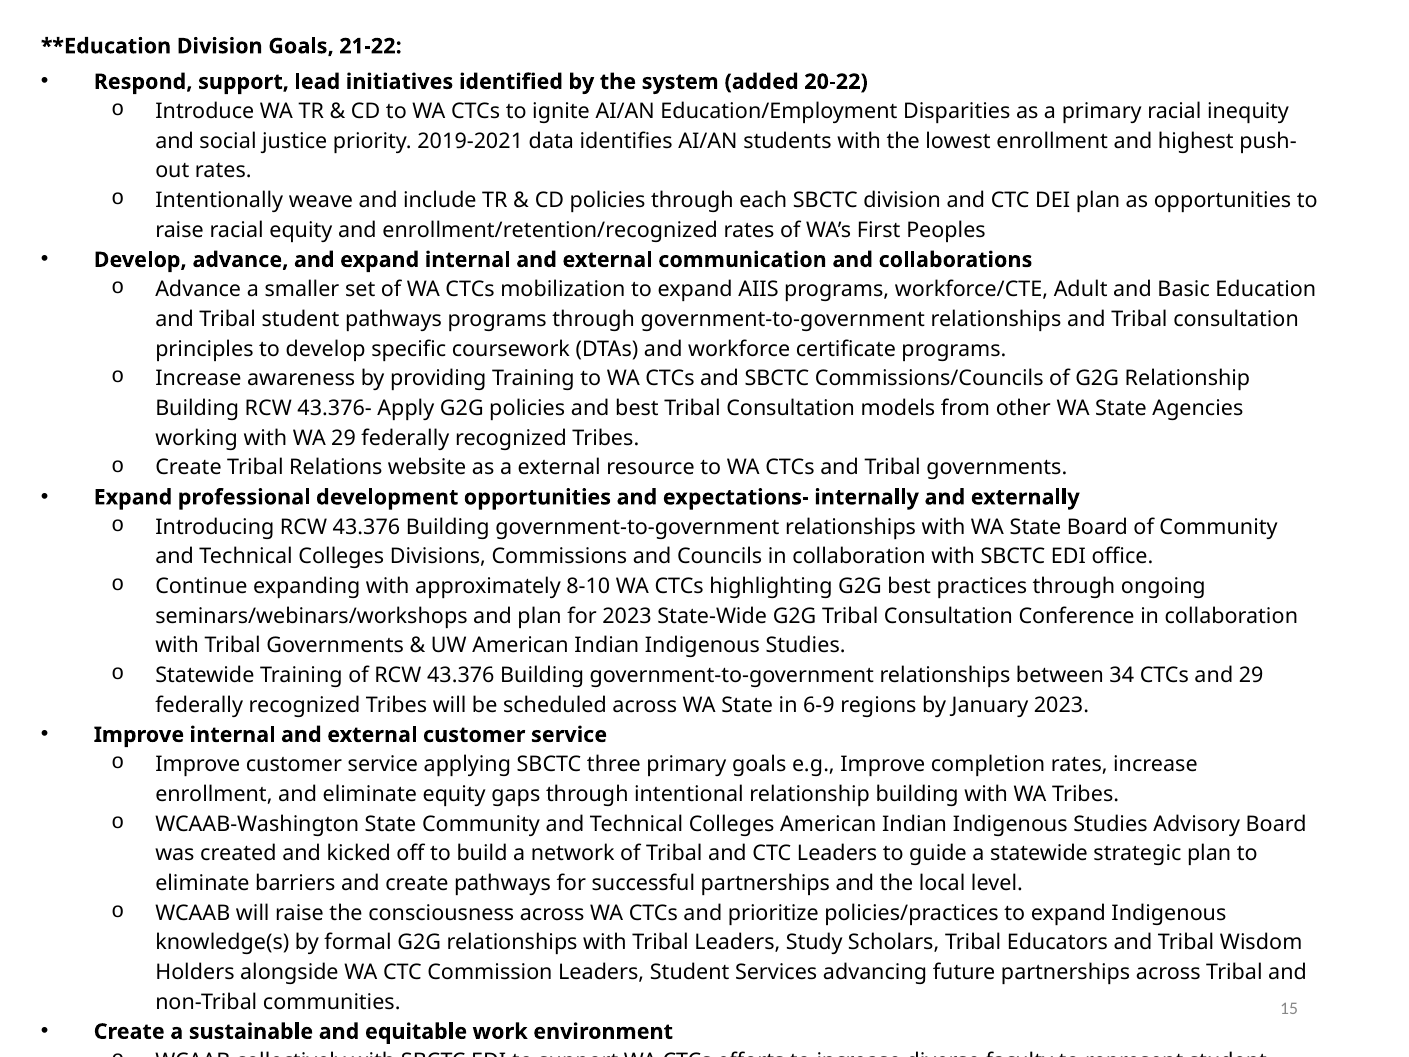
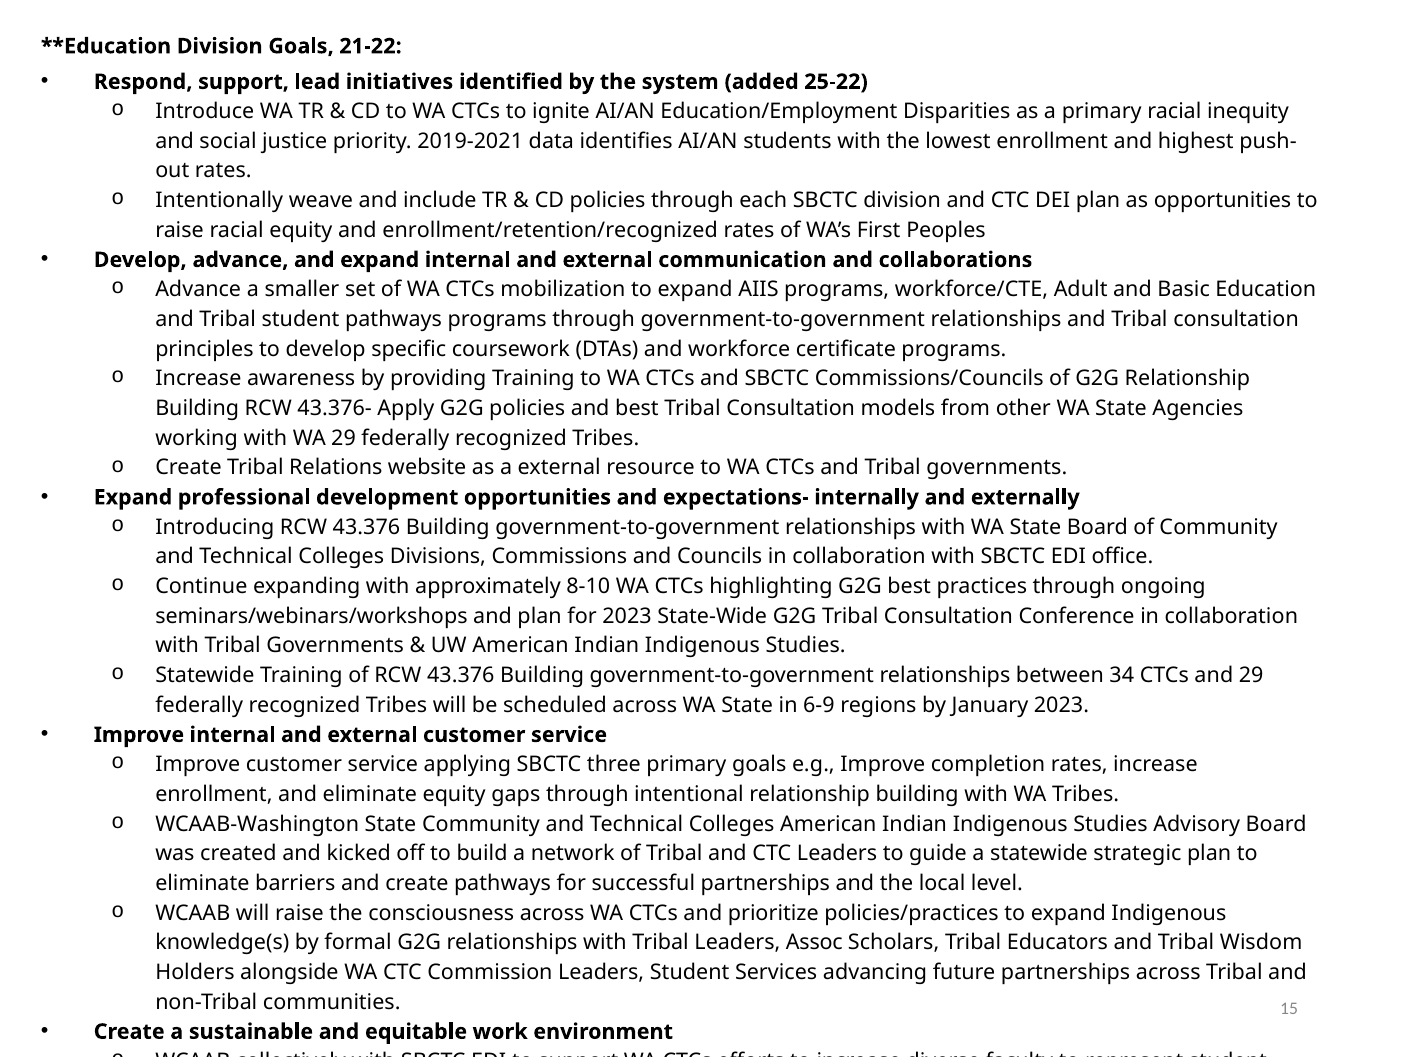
20-22: 20-22 -> 25-22 (836, 82)
Study: Study -> Assoc (814, 942)
